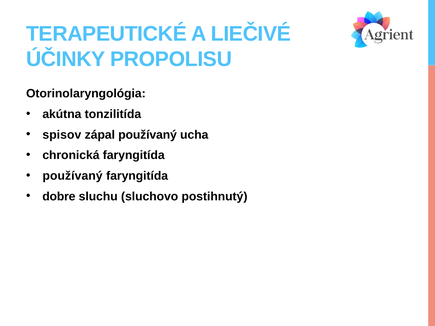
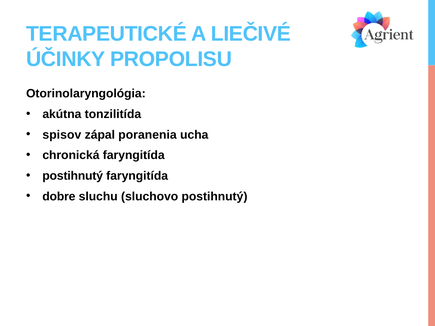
zápal používaný: používaný -> poranenia (147, 135)
používaný: používaný -> postihnutý (73, 176)
